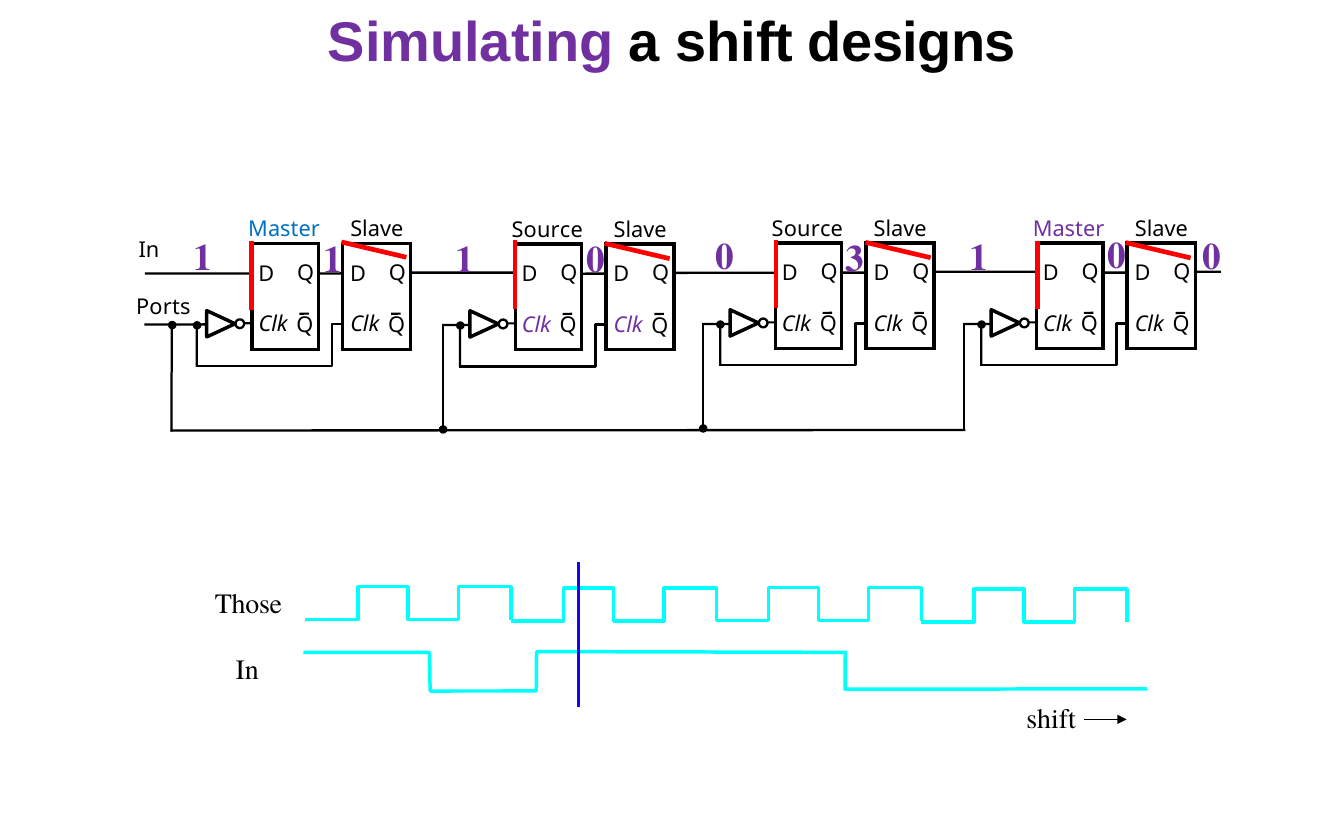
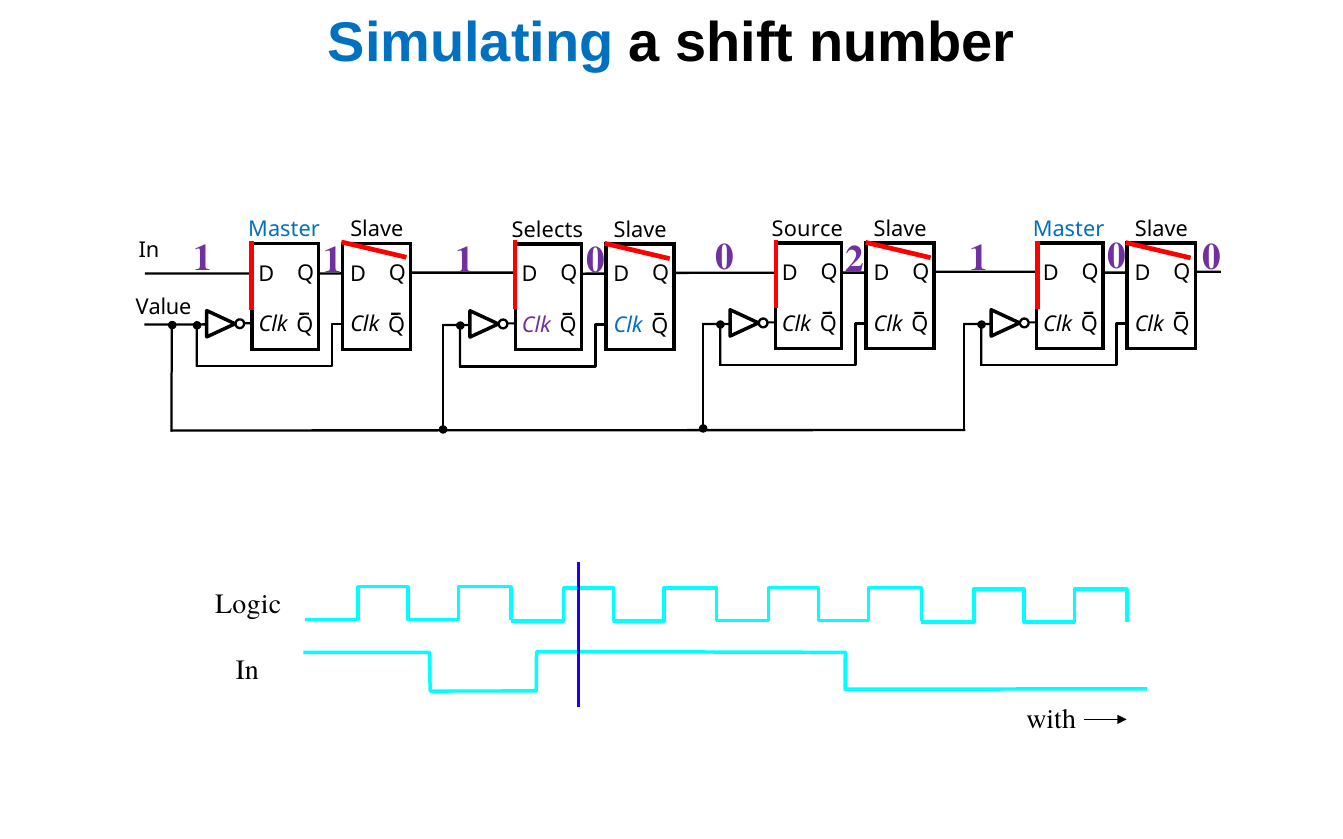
Simulating colour: purple -> blue (471, 43)
designs: designs -> number (912, 43)
Master colour: purple -> blue (1069, 229)
Source: Source -> Selects (547, 230)
3: 3 -> 2 (855, 259)
Ports: Ports -> Value (164, 307)
Clk colour: purple -> blue (628, 325)
Those: Those -> Logic (248, 604)
shift: shift -> with (1051, 720)
